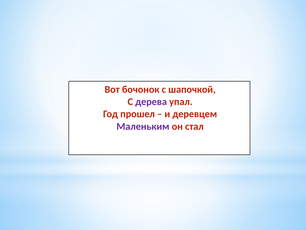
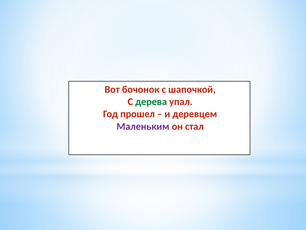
дерева colour: purple -> green (151, 102)
